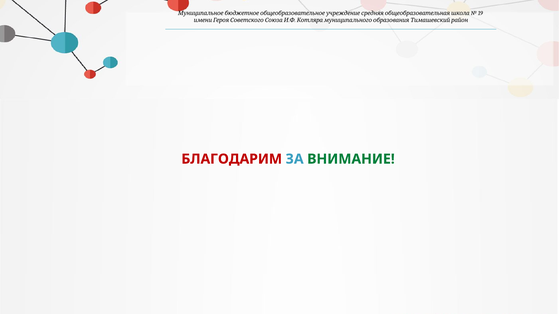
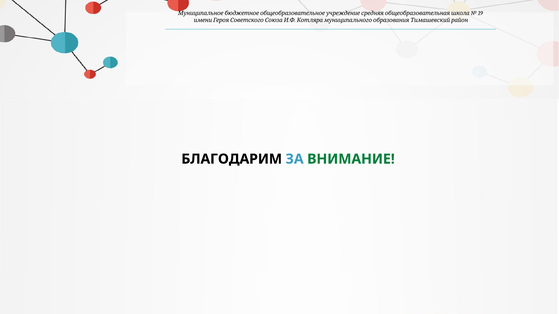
БЛАГОДАРИМ colour: red -> black (232, 159)
